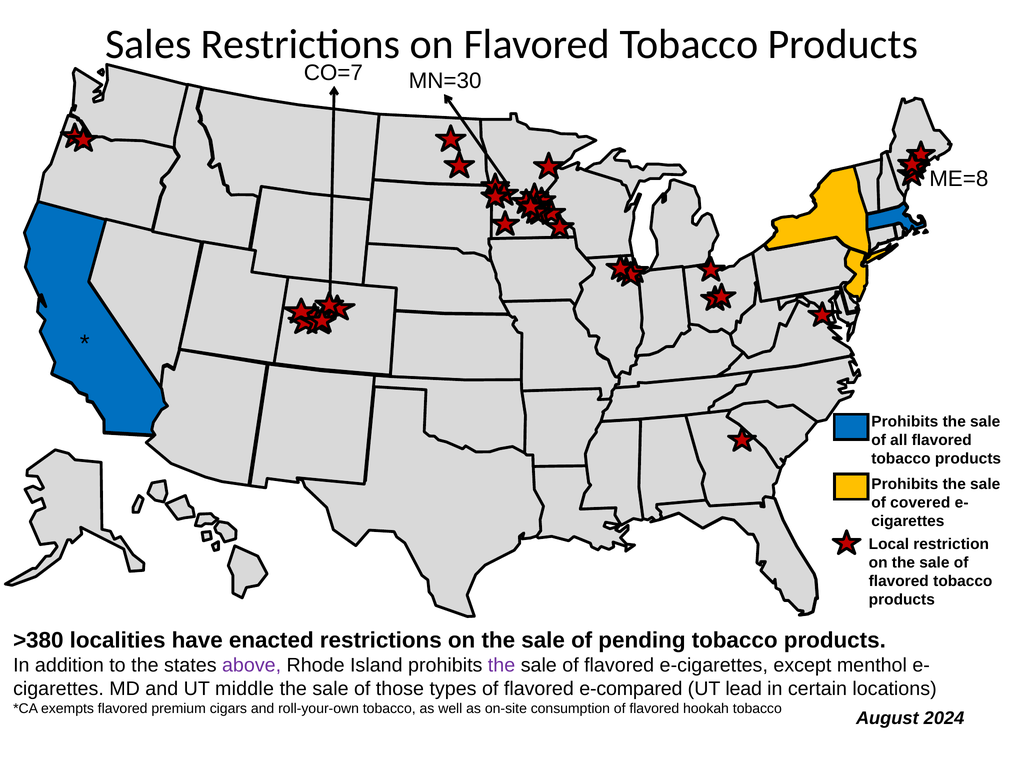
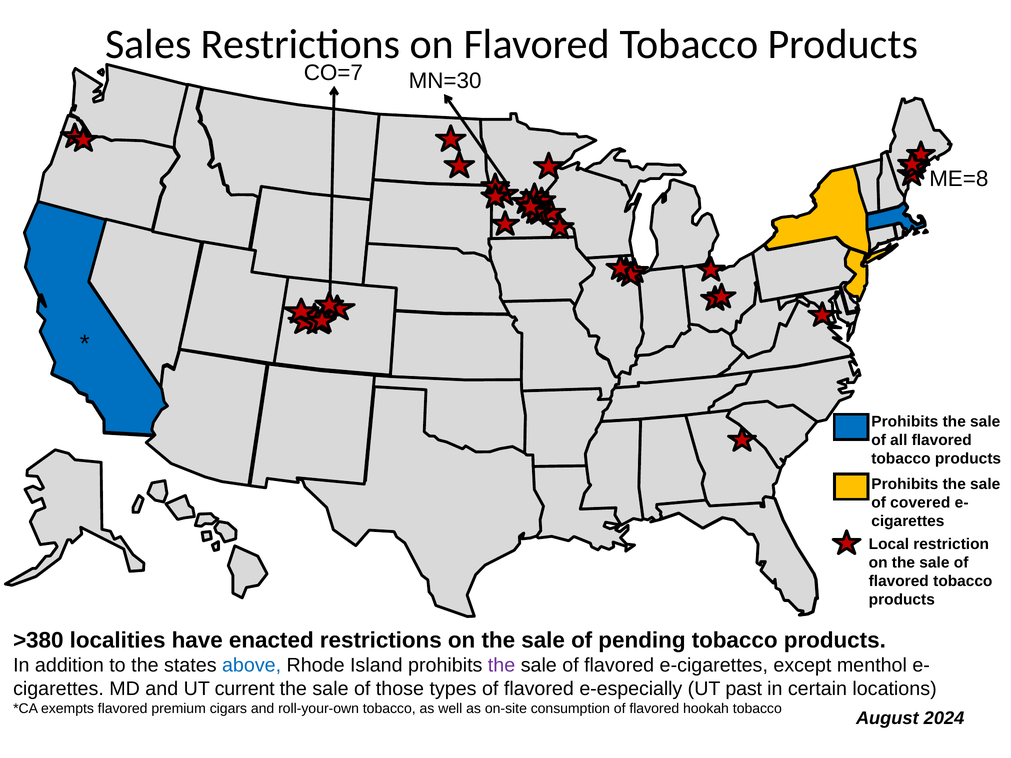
above colour: purple -> blue (252, 665)
middle: middle -> current (245, 689)
e-compared: e-compared -> e-especially (631, 689)
lead: lead -> past (744, 689)
